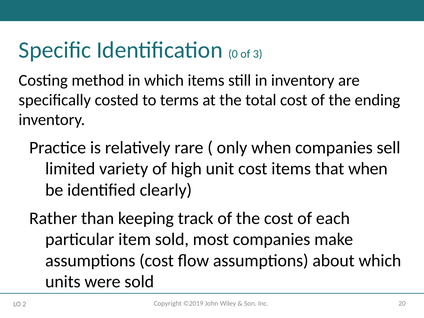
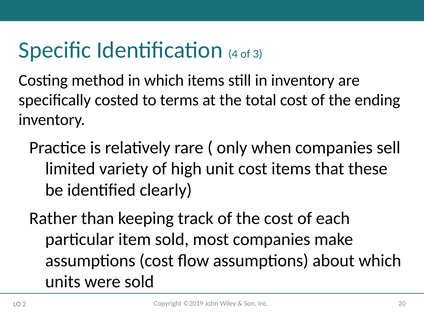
0: 0 -> 4 (233, 54)
that when: when -> these (368, 169)
